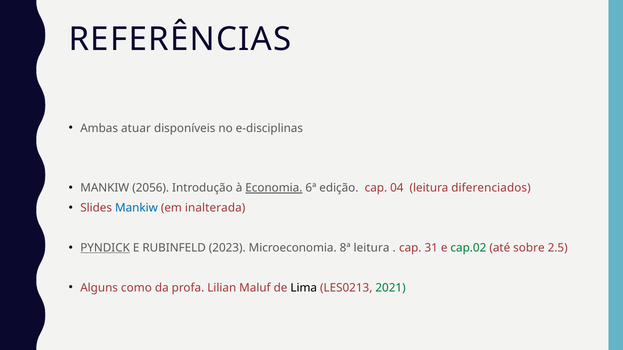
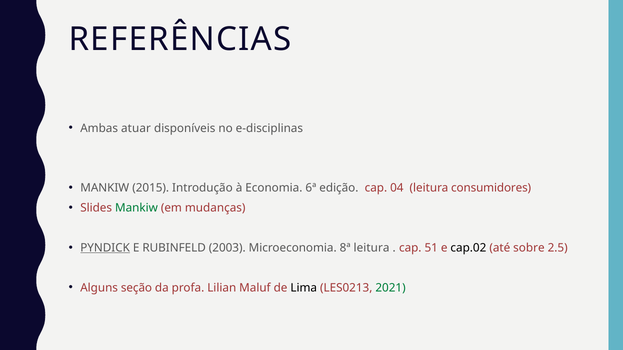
2056: 2056 -> 2015 (151, 188)
Economia underline: present -> none (274, 188)
diferenciados: diferenciados -> consumidores (491, 188)
Mankiw colour: blue -> green (136, 208)
inalterada: inalterada -> mudanças (215, 208)
2023: 2023 -> 2003 (227, 248)
31: 31 -> 51 (431, 248)
cap.02 colour: green -> black (468, 248)
como: como -> seção (137, 288)
